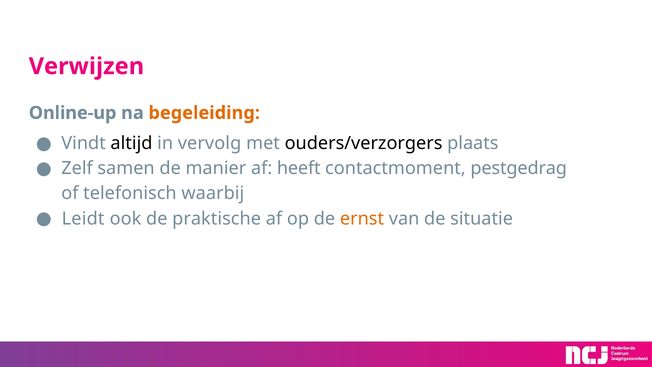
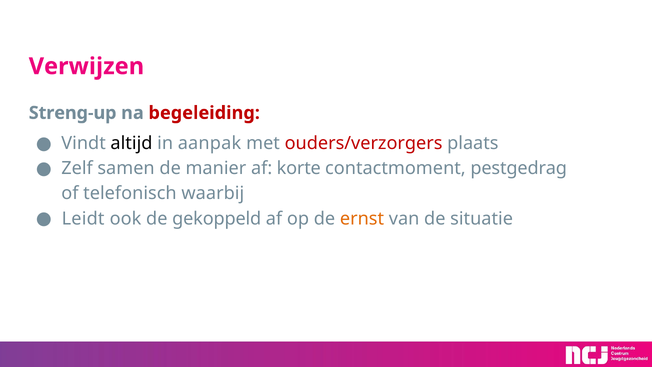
Online-up: Online-up -> Streng-up (73, 113)
begeleiding colour: orange -> red (204, 113)
vervolg: vervolg -> aanpak (209, 143)
ouders/verzorgers colour: black -> red (364, 143)
heeft: heeft -> korte (299, 168)
praktische: praktische -> gekoppeld (217, 218)
